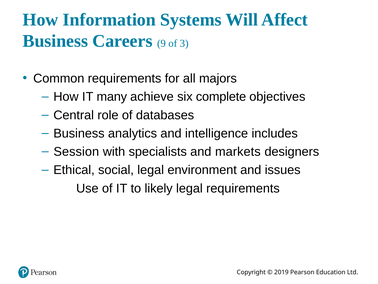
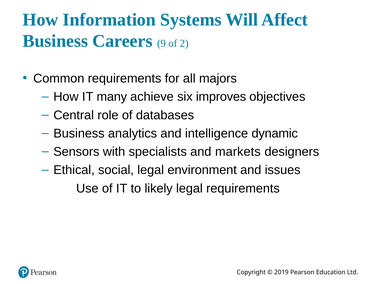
3: 3 -> 2 (184, 43)
complete: complete -> improves (221, 97)
includes: includes -> dynamic (275, 133)
Session: Session -> Sensors (76, 151)
